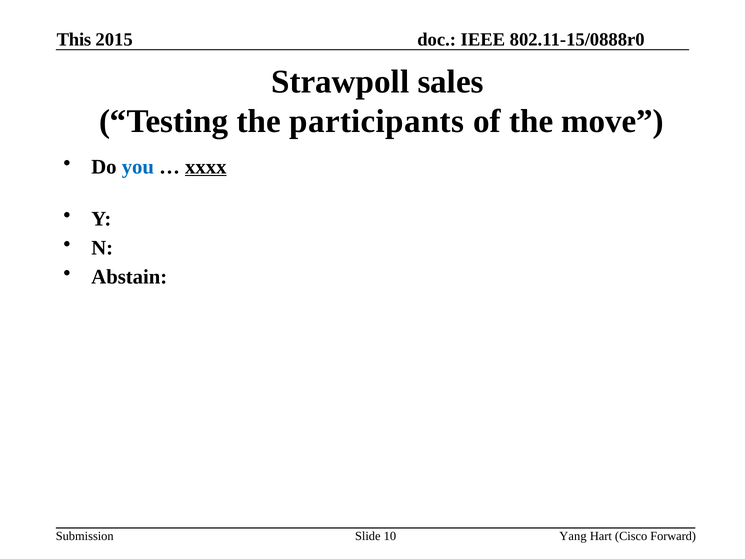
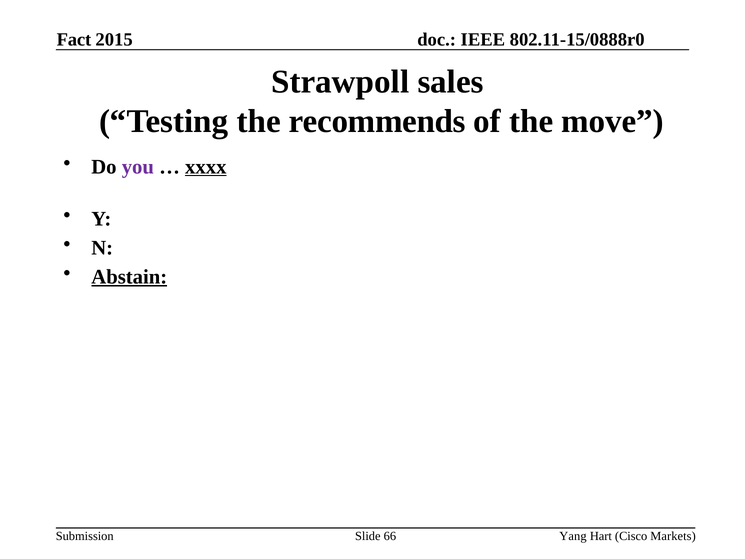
This: This -> Fact (74, 40)
participants: participants -> recommends (377, 122)
you colour: blue -> purple (138, 167)
Abstain underline: none -> present (129, 277)
10: 10 -> 66 (390, 536)
Forward: Forward -> Markets (673, 536)
